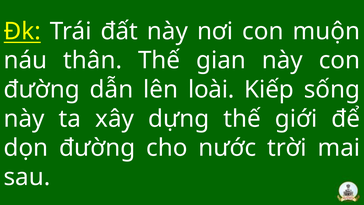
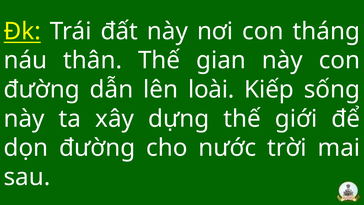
muộn: muộn -> tháng (326, 31)
